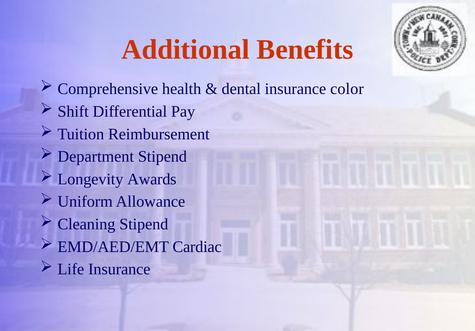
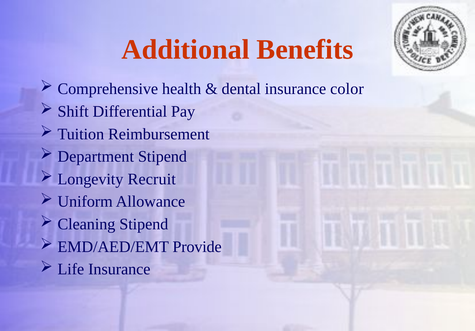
Awards: Awards -> Recruit (152, 179)
Cardiac: Cardiac -> Provide (197, 246)
